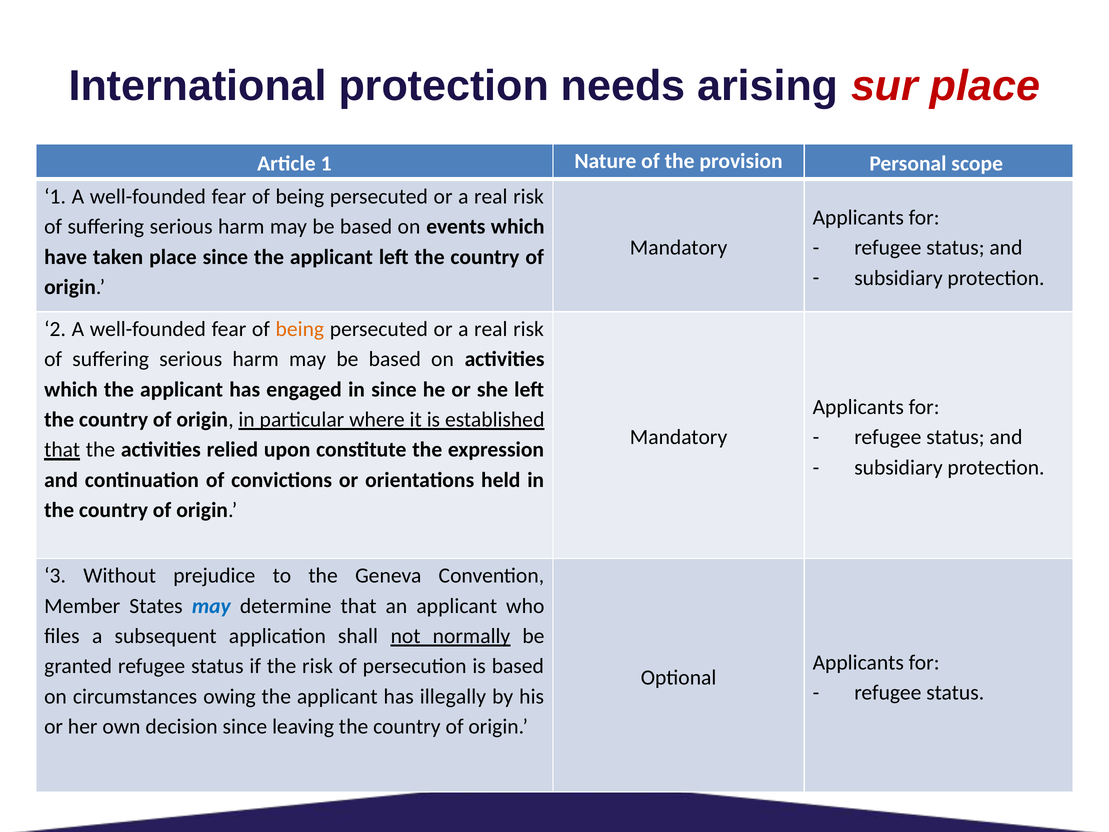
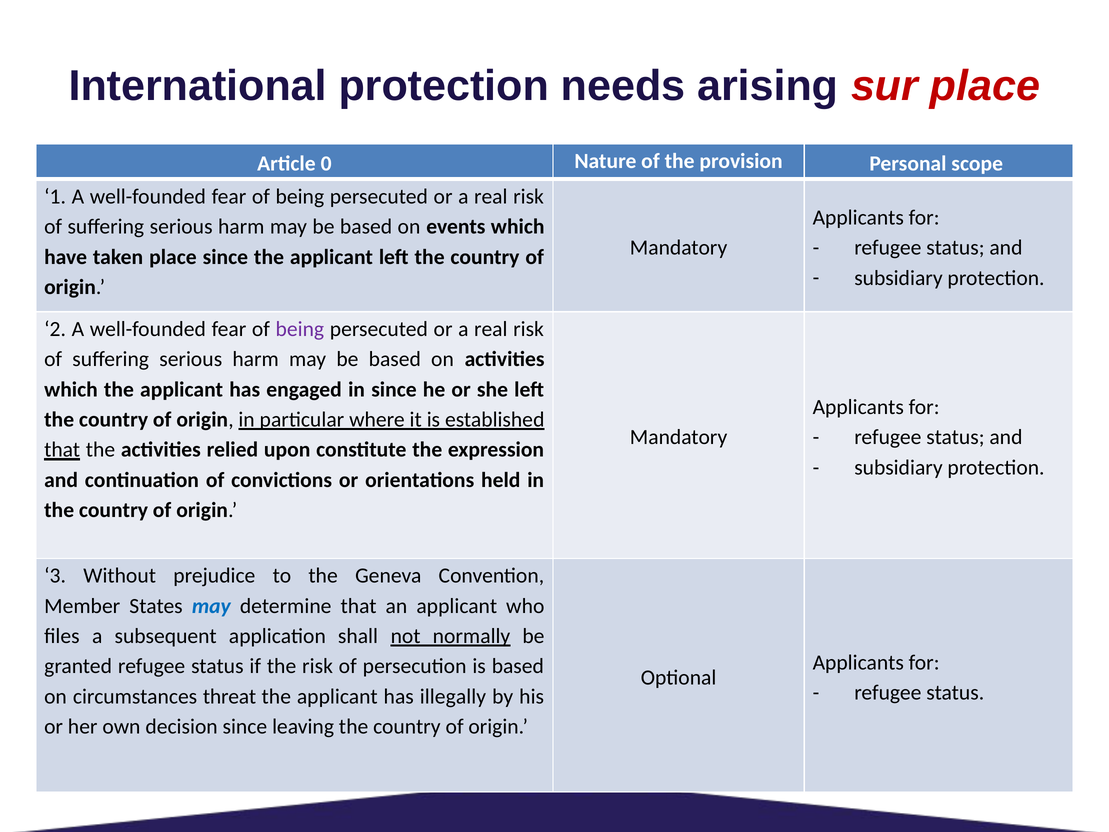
Article 1: 1 -> 0 (326, 164)
being colour: orange -> purple (300, 329)
owing: owing -> threat (230, 696)
